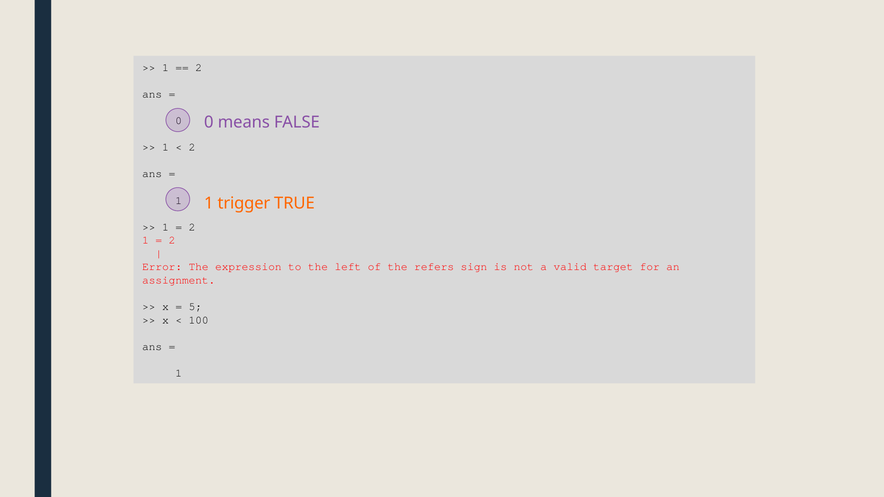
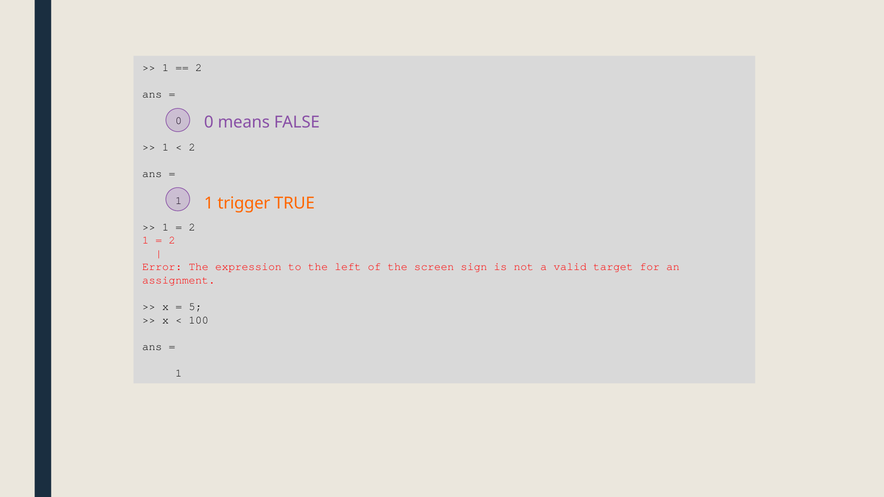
refers: refers -> screen (434, 267)
